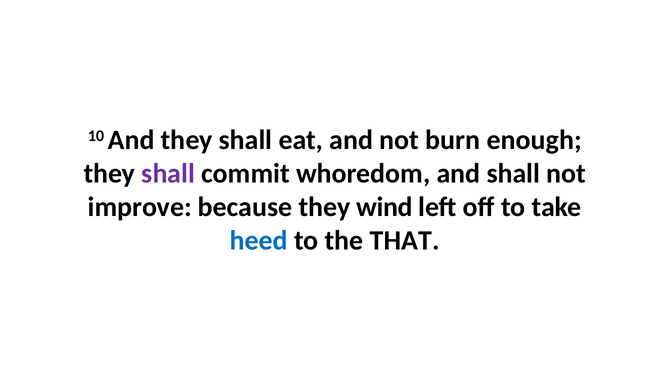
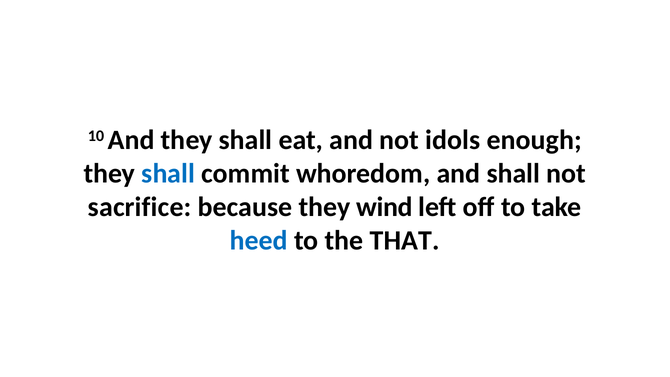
burn: burn -> idols (453, 140)
shall colour: purple -> blue (168, 174)
improve: improve -> sacrifice (140, 207)
